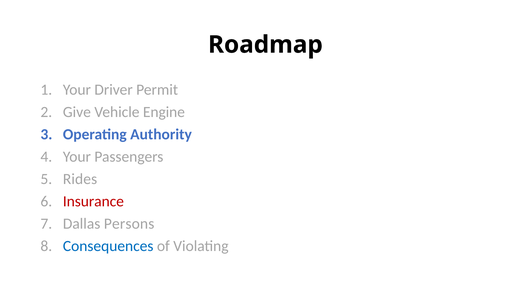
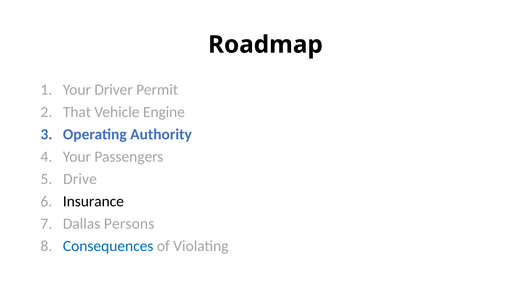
Give: Give -> That (77, 112)
Rides: Rides -> Drive (80, 179)
Insurance colour: red -> black (93, 201)
